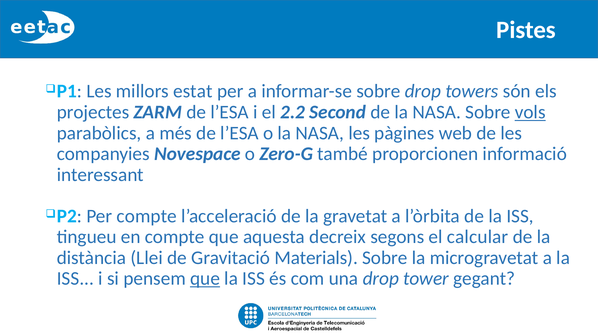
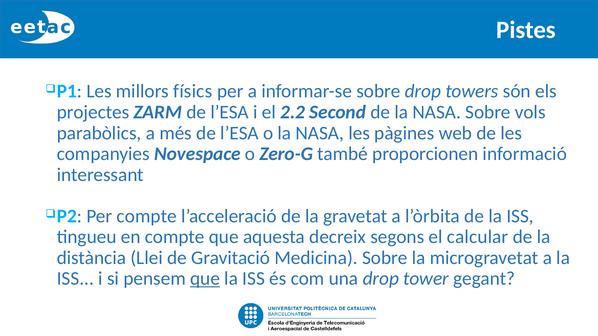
estat: estat -> físics (193, 91)
vols underline: present -> none (530, 112)
Materials: Materials -> Medicina (316, 258)
